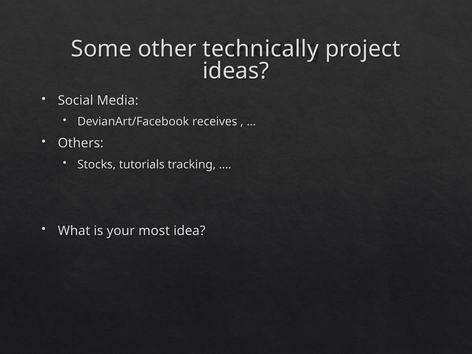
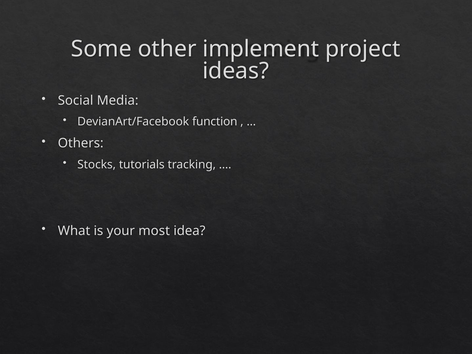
technically: technically -> implement (261, 49)
receives: receives -> function (215, 122)
